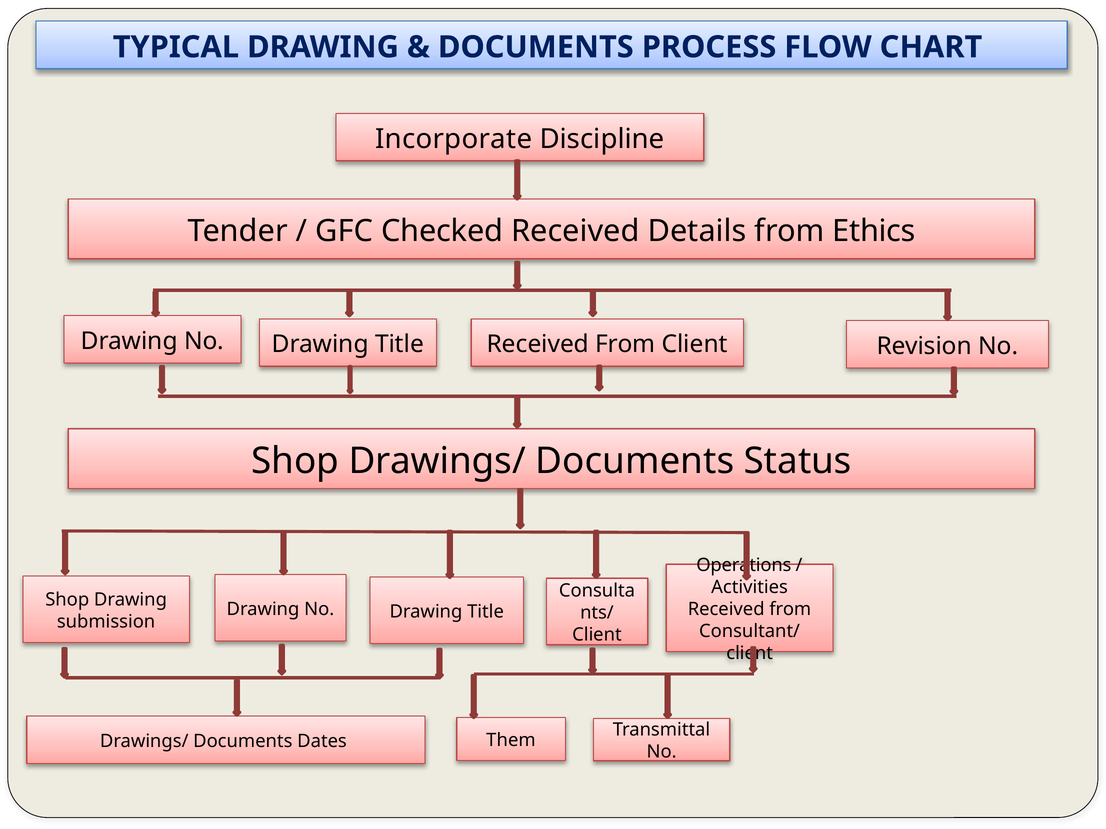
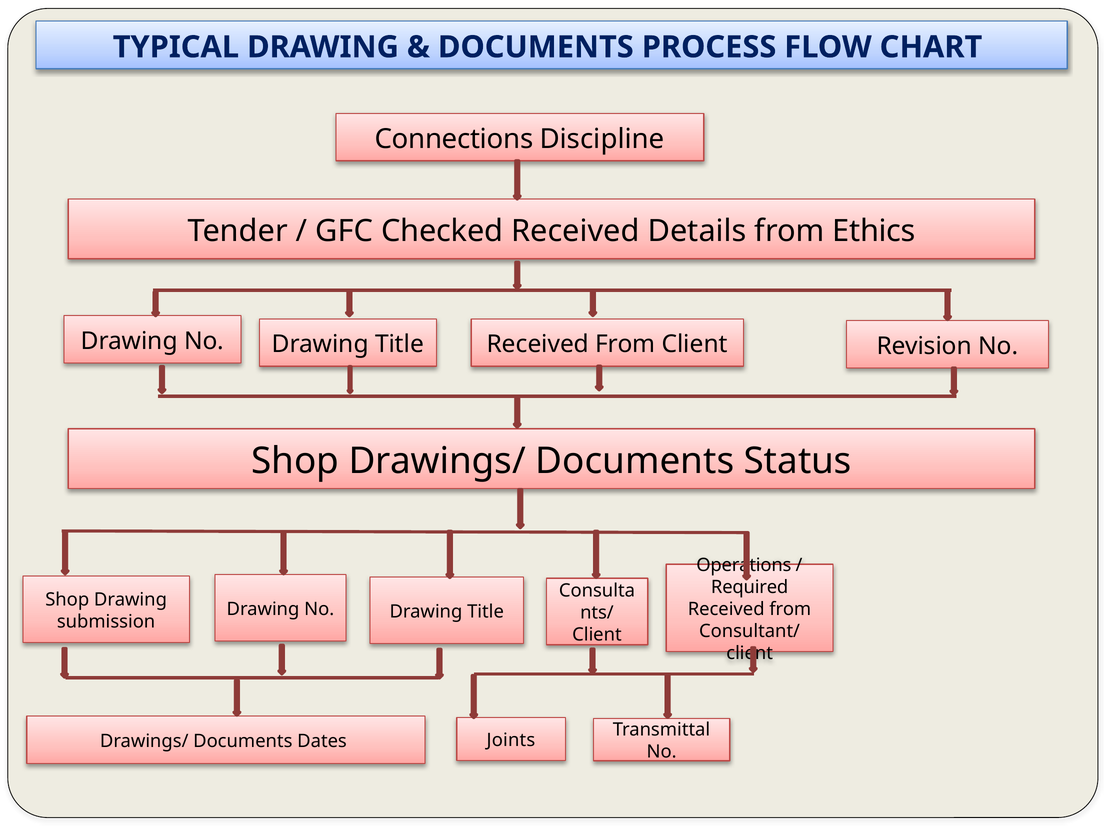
Incorporate: Incorporate -> Connections (454, 139)
Activities: Activities -> Required (750, 587)
Them: Them -> Joints (511, 741)
